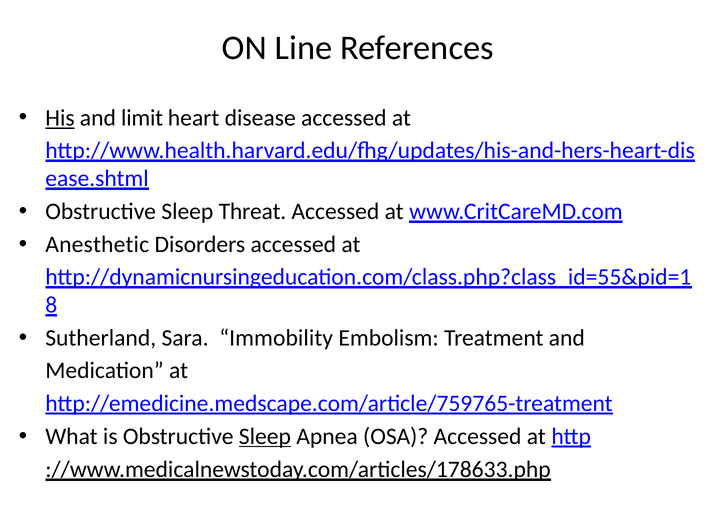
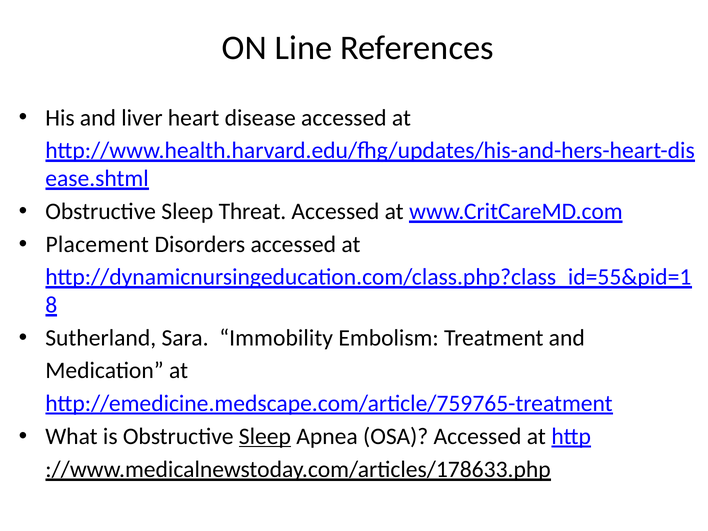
His underline: present -> none (60, 118)
limit: limit -> liver (142, 118)
Anesthetic: Anesthetic -> Placement (97, 245)
